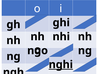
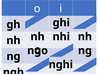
nghi underline: present -> none (61, 64)
